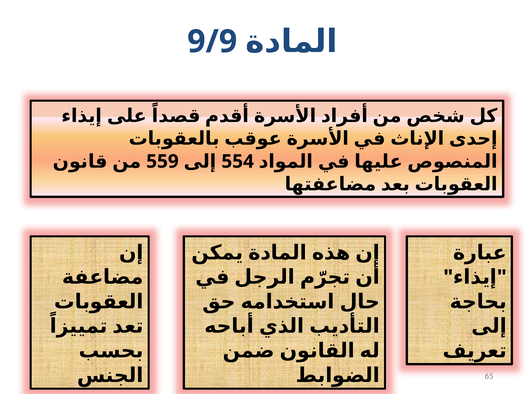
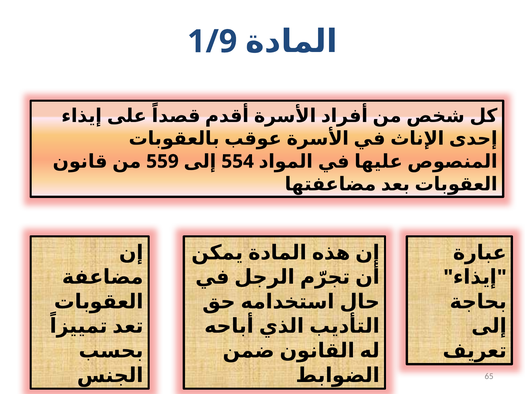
9/9: 9/9 -> 1/9 (212, 42)
